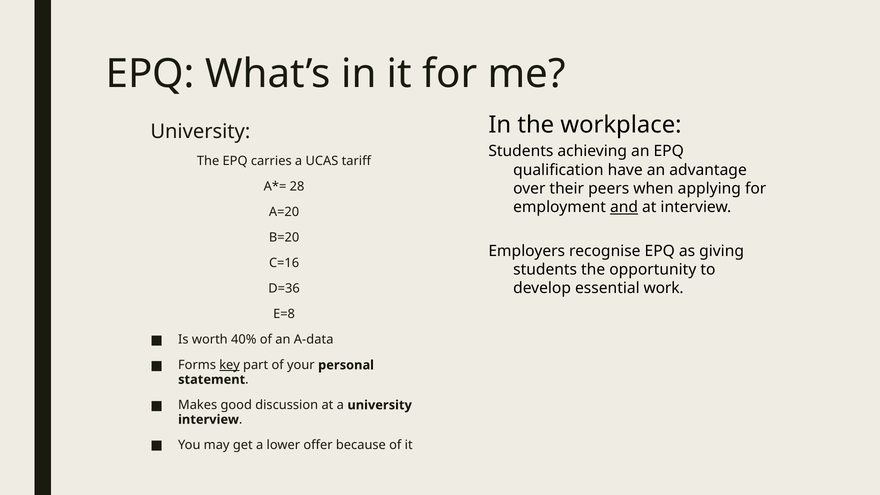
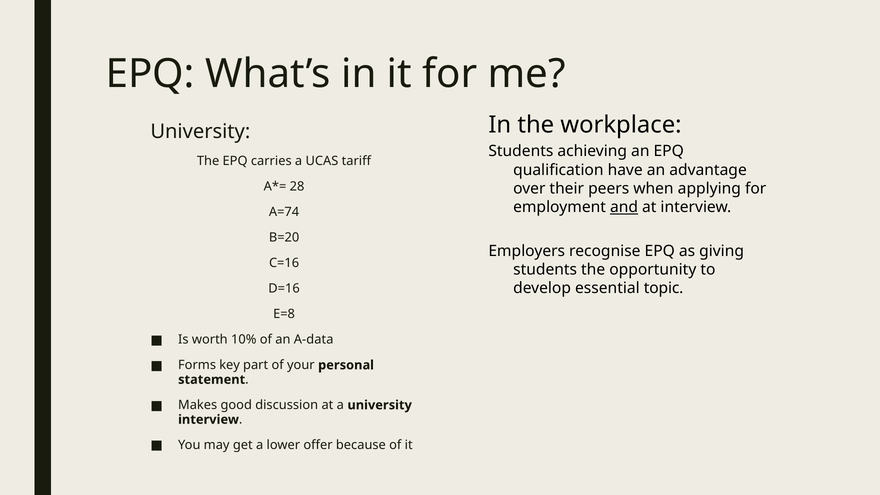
A=20: A=20 -> A=74 (284, 212)
work: work -> topic (664, 288)
D=36: D=36 -> D=16 (284, 289)
40%: 40% -> 10% (244, 340)
key underline: present -> none (230, 365)
